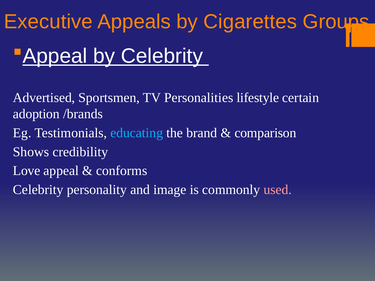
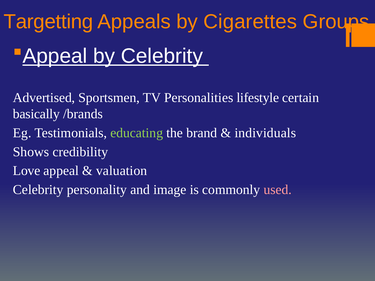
Executive: Executive -> Targetting (48, 22)
adoption: adoption -> basically (36, 114)
educating colour: light blue -> light green (137, 133)
comparison: comparison -> individuals (265, 133)
conforms: conforms -> valuation (122, 171)
